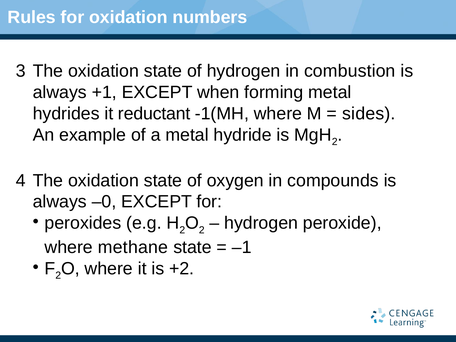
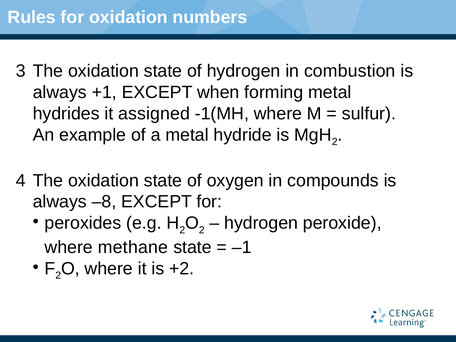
reductant: reductant -> assigned (154, 114)
sides: sides -> sulfur (369, 114)
–0: –0 -> –8 (104, 202)
